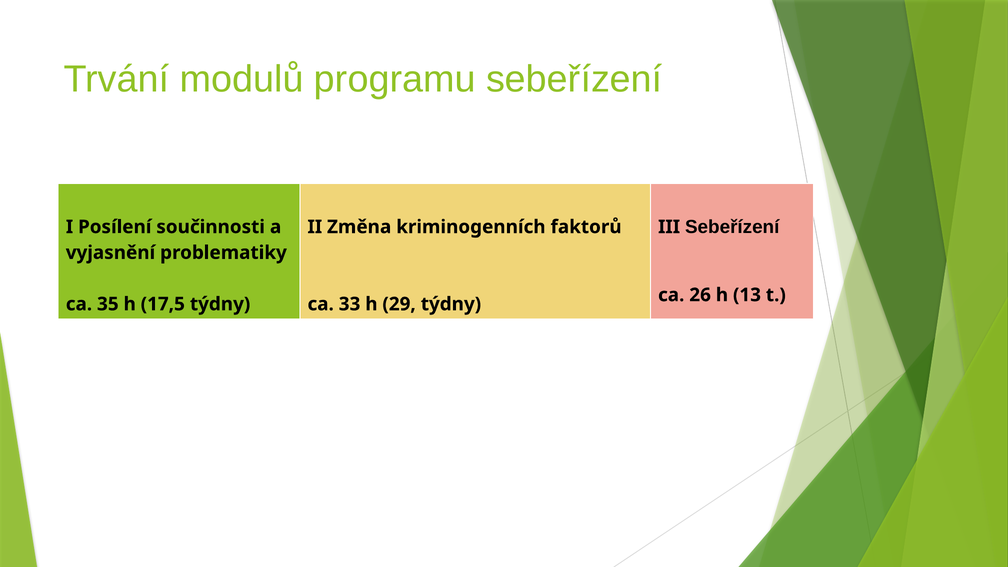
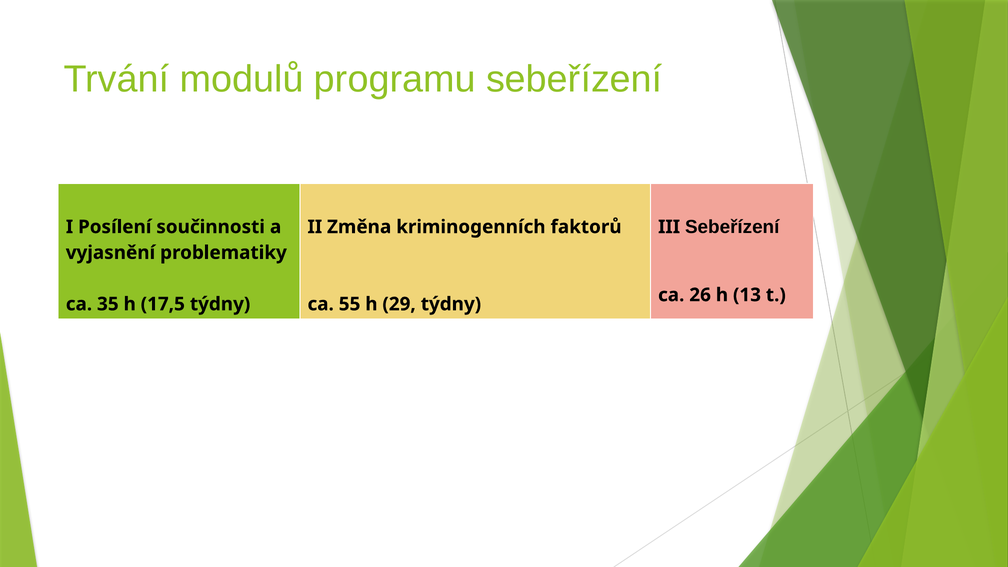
33: 33 -> 55 (350, 304)
